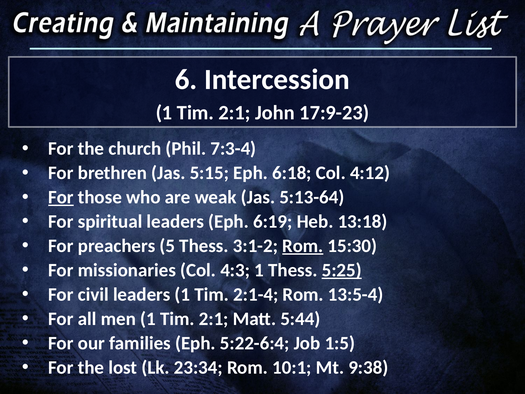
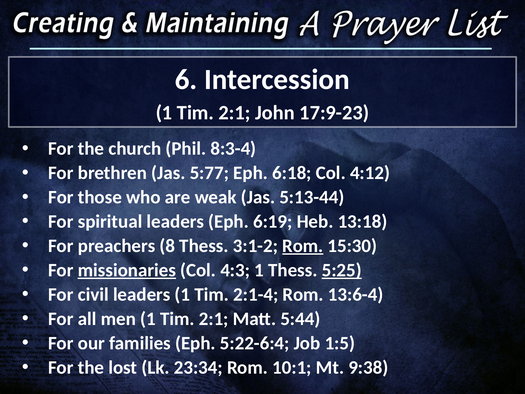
7:3-4: 7:3-4 -> 8:3-4 (233, 148)
5:15: 5:15 -> 5:77 (209, 173)
For underline: present -> none (61, 197)
5:13-64: 5:13-64 -> 5:13-44 (312, 197)
5: 5 -> 8 (167, 246)
missionaries underline: none -> present (127, 270)
13:5-4: 13:5-4 -> 13:6-4 (356, 294)
